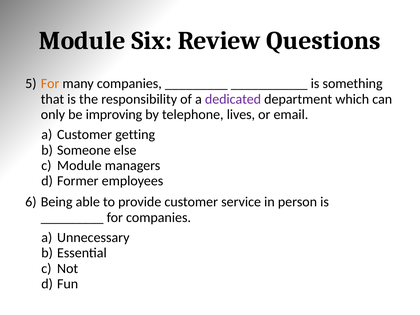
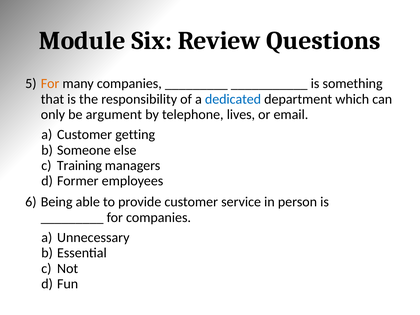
dedicated colour: purple -> blue (233, 99)
improving: improving -> argument (114, 115)
Module: Module -> Training (79, 166)
